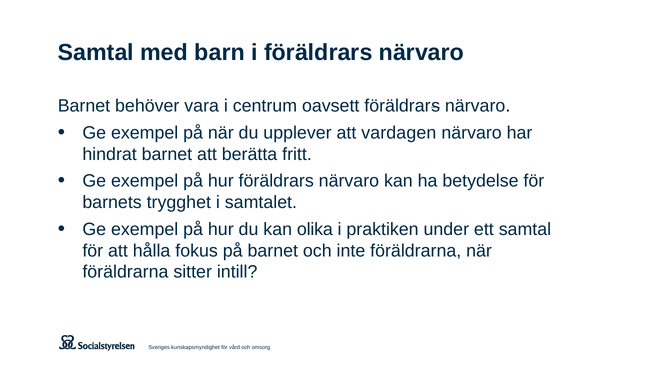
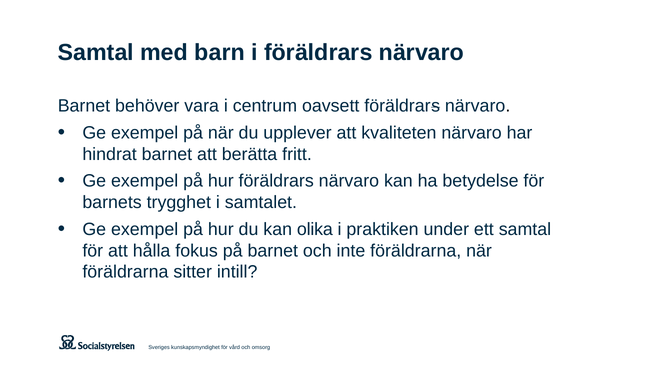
vardagen: vardagen -> kvaliteten (399, 133)
